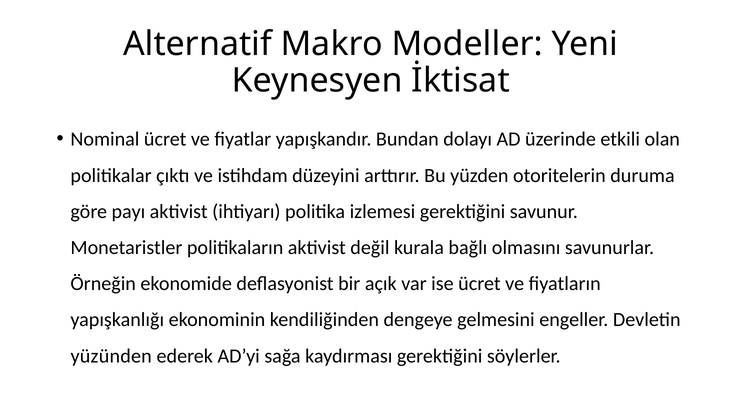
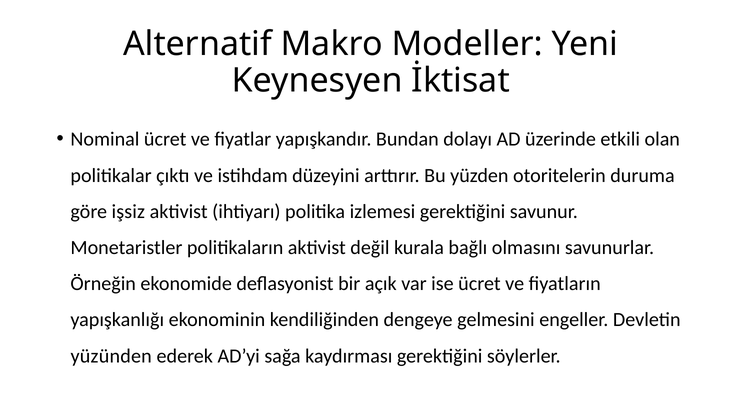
payı: payı -> işsiz (128, 212)
